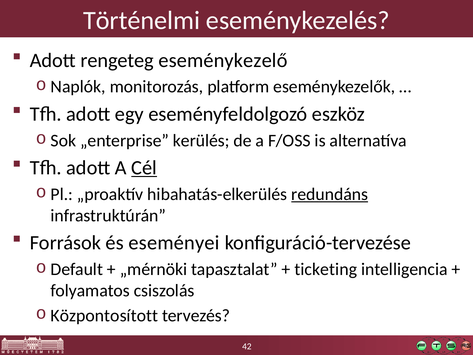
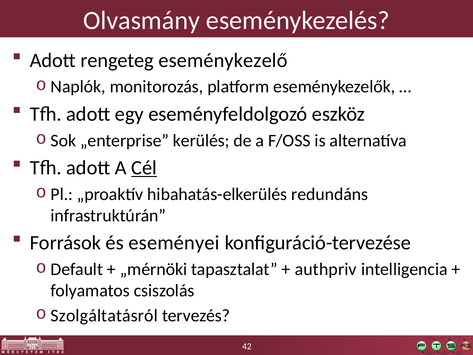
Történelmi: Történelmi -> Olvasmány (142, 20)
redundáns underline: present -> none (330, 194)
ticketing: ticketing -> authpriv (326, 269)
Központosított: Központosított -> Szolgáltatásról (104, 315)
